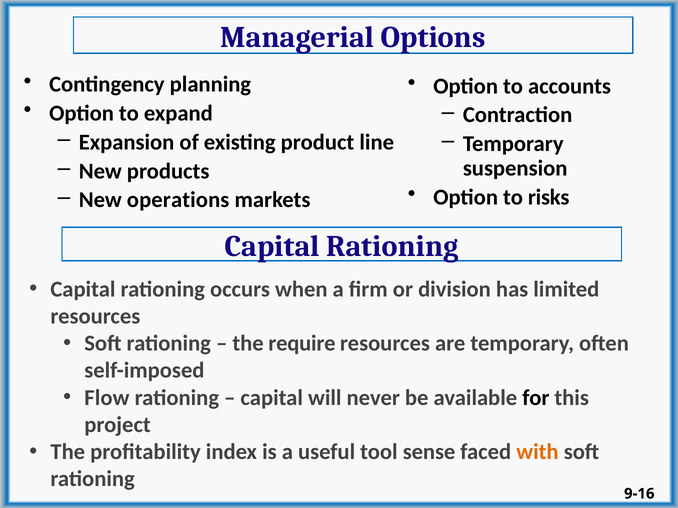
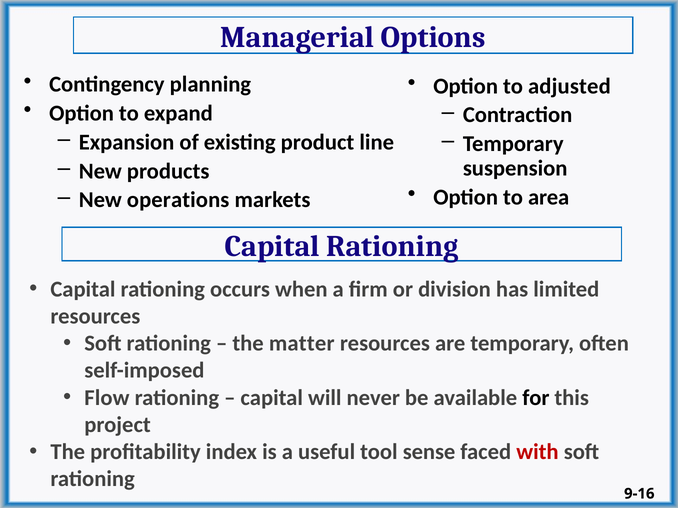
accounts: accounts -> adjusted (569, 86)
risks: risks -> area (549, 197)
require: require -> matter (302, 344)
with colour: orange -> red (537, 452)
